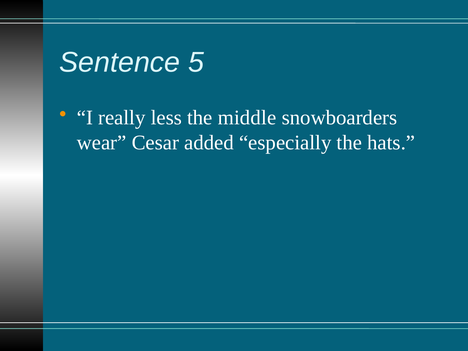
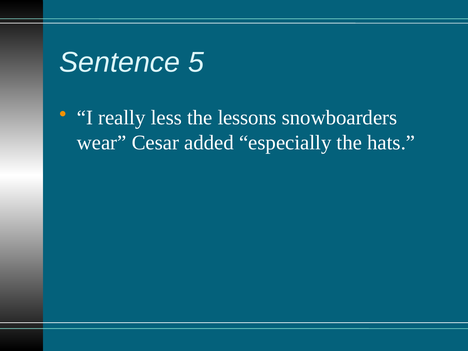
middle: middle -> lessons (247, 118)
